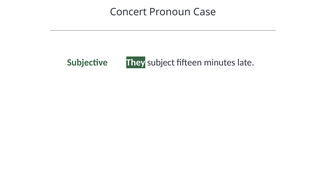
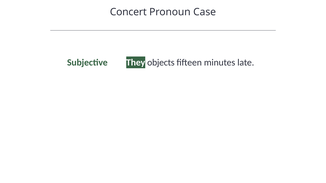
subject: subject -> objects (161, 63)
